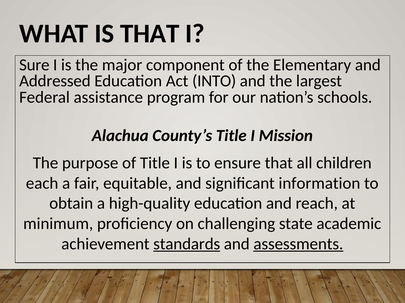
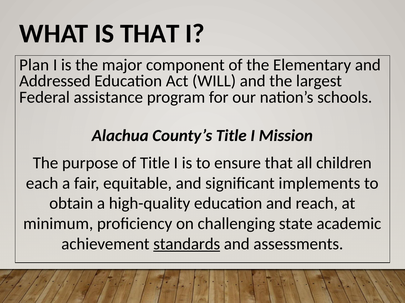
Sure: Sure -> Plan (34, 65)
INTO: INTO -> WILL (214, 81)
information: information -> implements (319, 184)
assessments underline: present -> none (298, 244)
